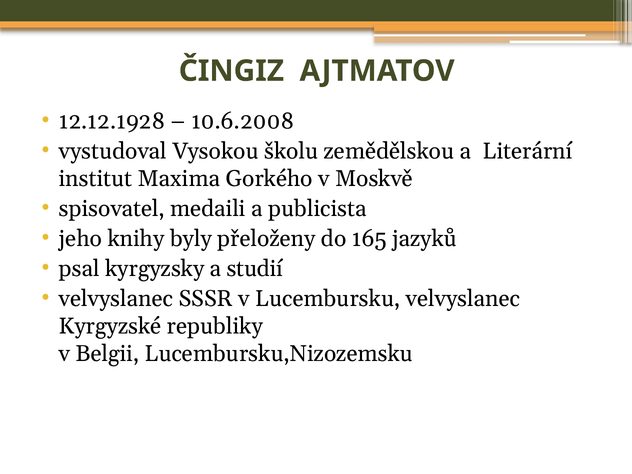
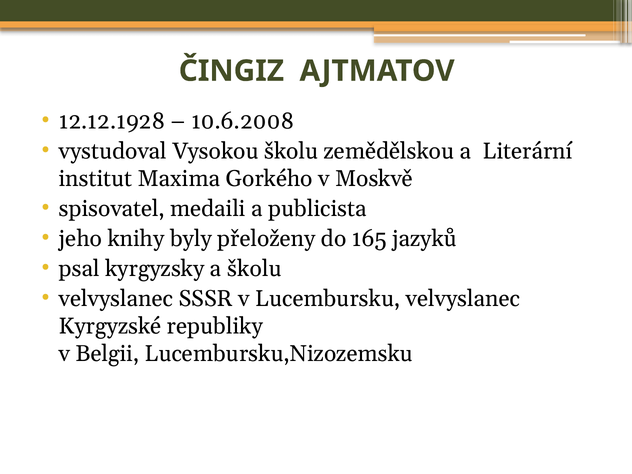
a studií: studií -> školu (255, 269)
